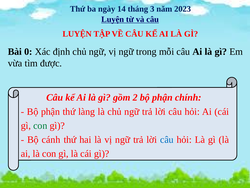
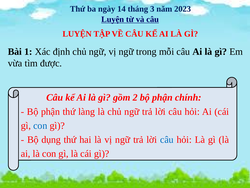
0: 0 -> 1 (28, 51)
con colour: green -> blue (40, 125)
cánh: cánh -> dụng (51, 139)
